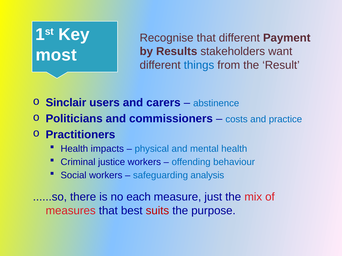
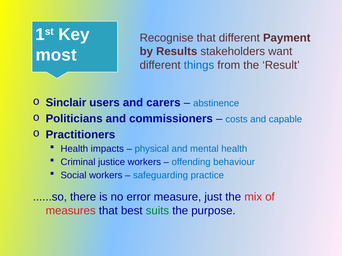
practice: practice -> capable (285, 119)
analysis: analysis -> practice (207, 176)
each: each -> error (139, 197)
suits colour: red -> green (157, 211)
